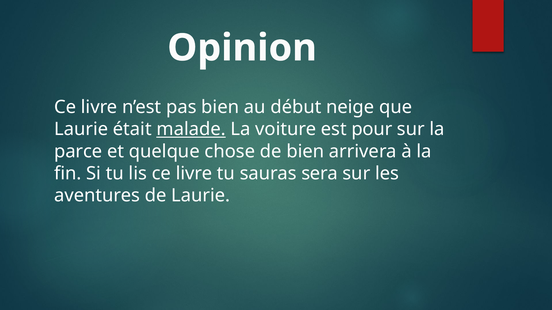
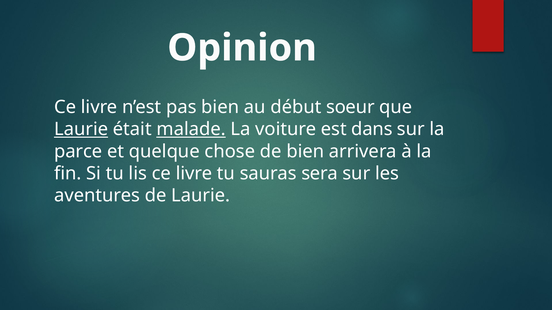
neige: neige -> soeur (350, 107)
Laurie underline: none -> present (81, 129)
pour: pour -> dans (372, 129)
